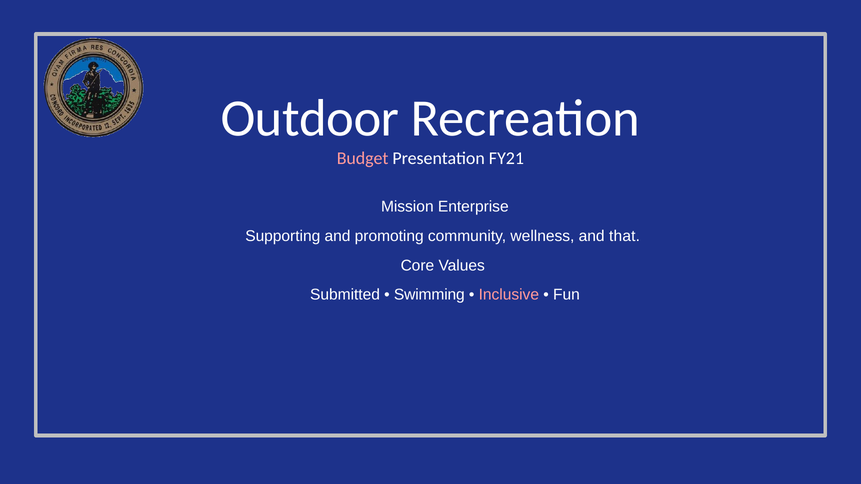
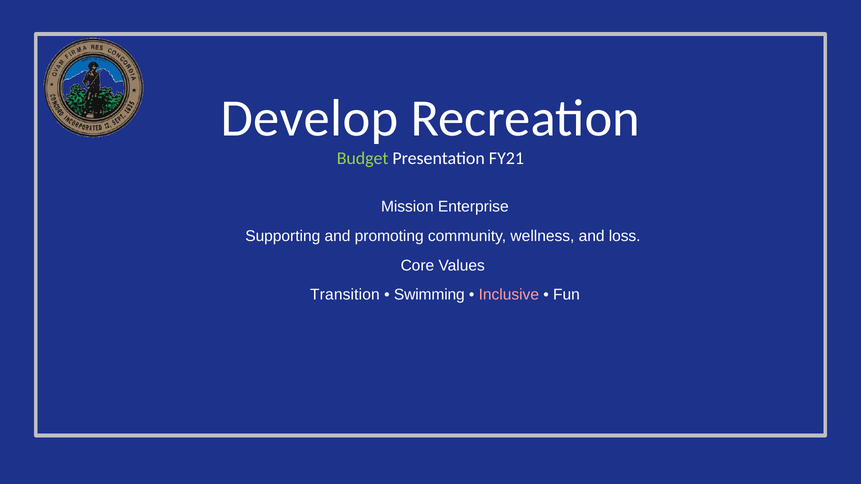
Outdoor: Outdoor -> Develop (310, 118)
Budget colour: pink -> light green (363, 158)
that: that -> loss (625, 236)
Submitted: Submitted -> Transition (345, 295)
